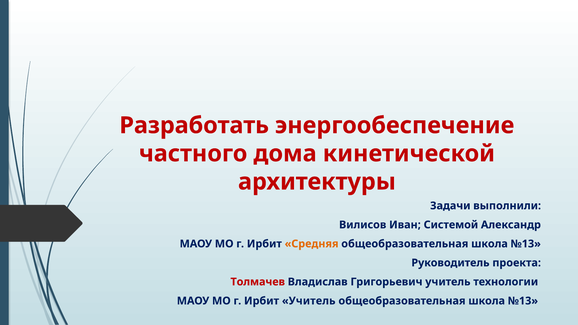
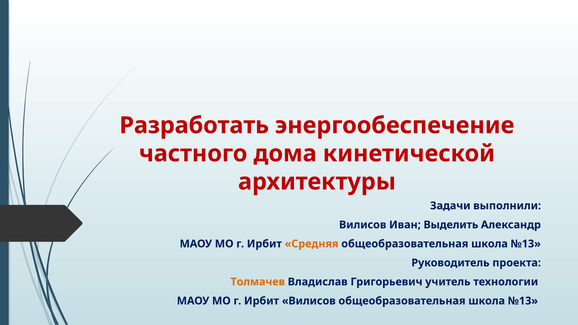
Системой: Системой -> Выделить (451, 225)
Толмачев colour: red -> orange (258, 282)
Ирбит Учитель: Учитель -> Вилисов (309, 301)
